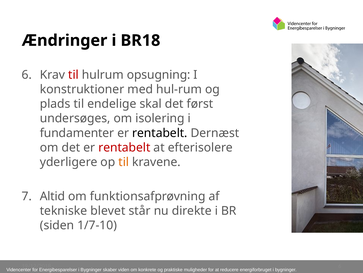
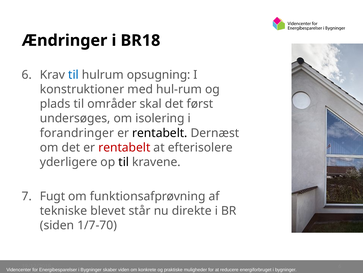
til colour: red -> blue (73, 75)
endelige: endelige -> områder (112, 104)
fundamenter: fundamenter -> forandringer (77, 133)
til colour: orange -> black (124, 162)
Altid: Altid -> Fugt (52, 196)
1/7-10: 1/7-10 -> 1/7-70 (97, 225)
